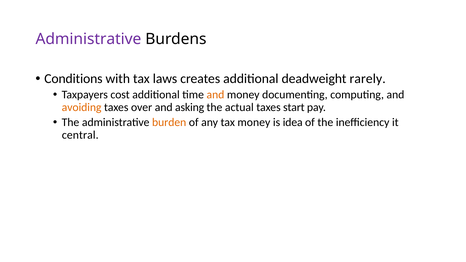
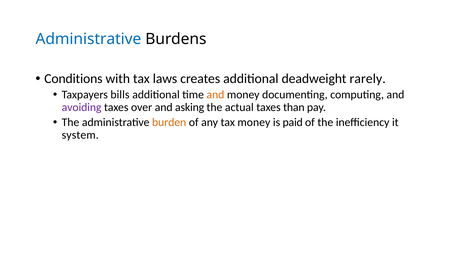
Administrative colour: purple -> blue (88, 39)
cost: cost -> bills (120, 95)
avoiding colour: orange -> purple (82, 107)
start: start -> than (294, 107)
idea: idea -> paid (293, 122)
central: central -> system (80, 135)
